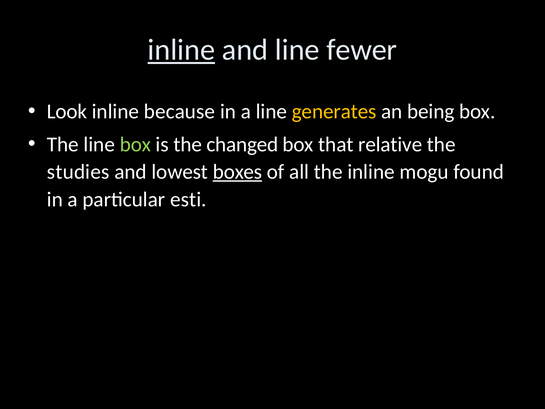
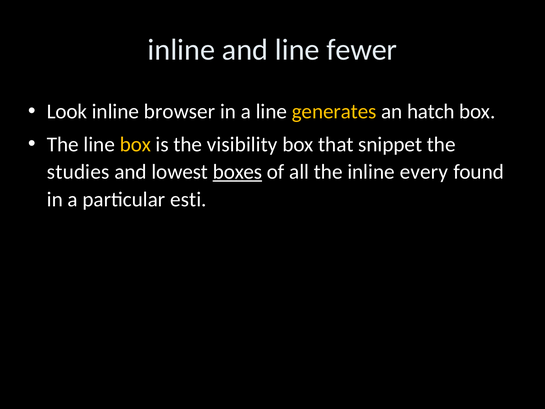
inline underline: present -> none (181, 50)
because: because -> browser (180, 112)
being: being -> hatch (431, 112)
box colour: light green -> yellow (135, 144)
changed: changed -> visibility (242, 144)
relative: relative -> snippet (390, 144)
mogu: mogu -> every (424, 172)
